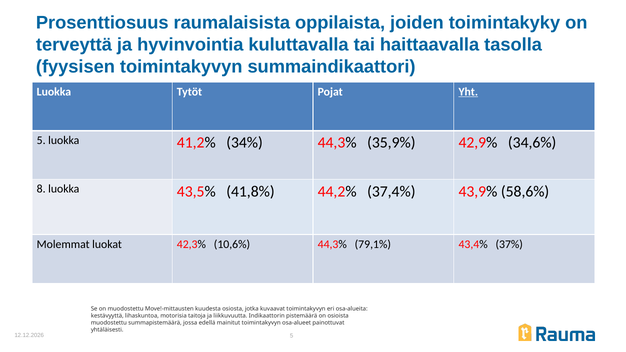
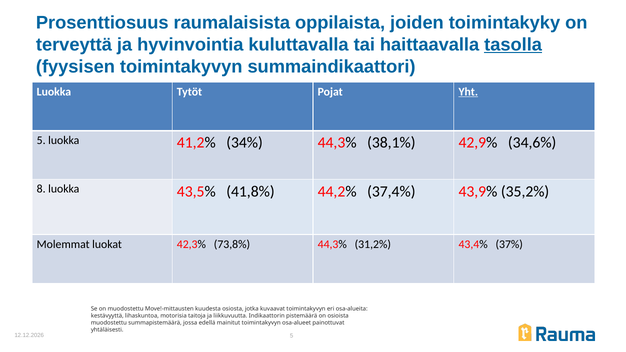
tasolla underline: none -> present (513, 45)
35,9%: 35,9% -> 38,1% (391, 143)
58,6%: 58,6% -> 35,2% (525, 192)
10,6%: 10,6% -> 73,8% (232, 244)
79,1%: 79,1% -> 31,2% (373, 244)
